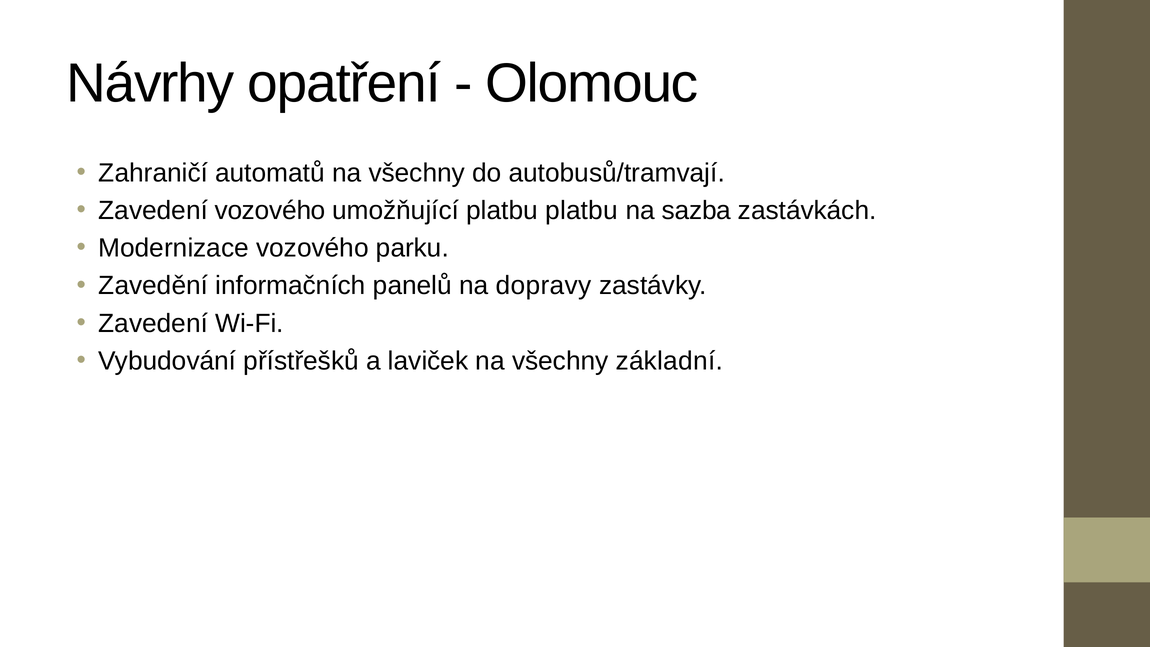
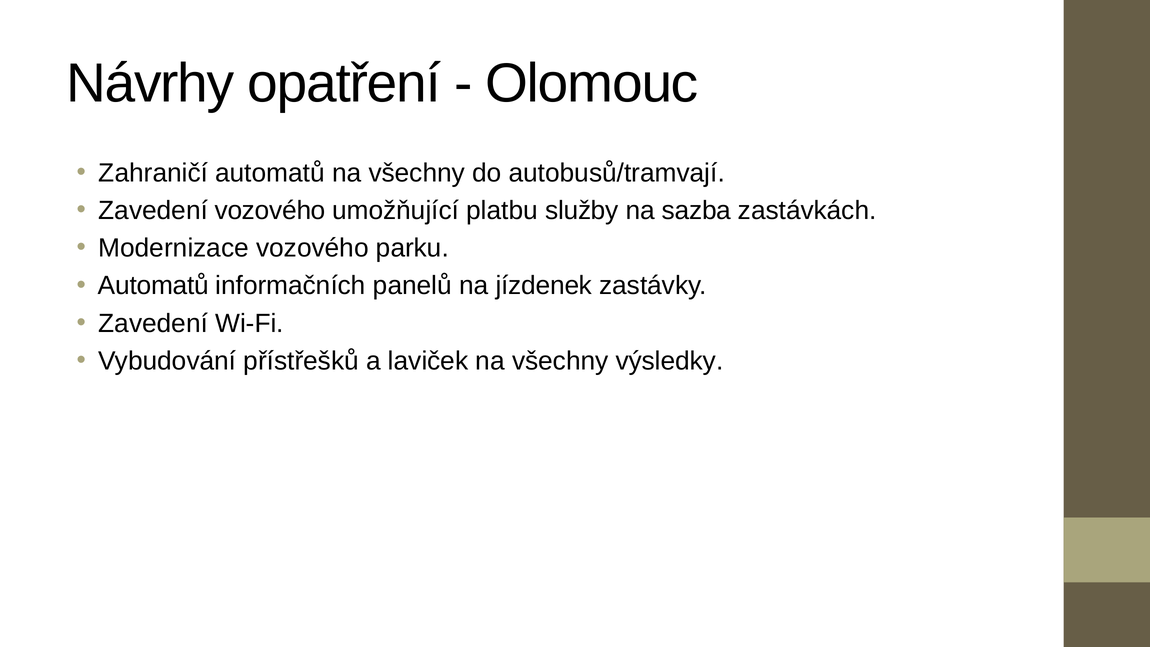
platbu platbu: platbu -> služby (582, 210)
Zavedění: Zavedění -> Automatů (153, 286)
dopravy: dopravy -> jízdenek (544, 286)
základní: základní -> výsledky (670, 361)
